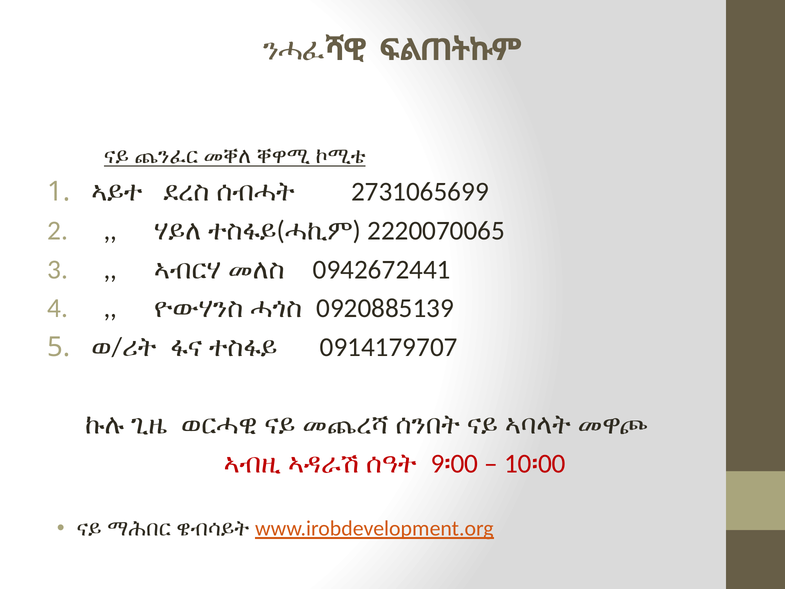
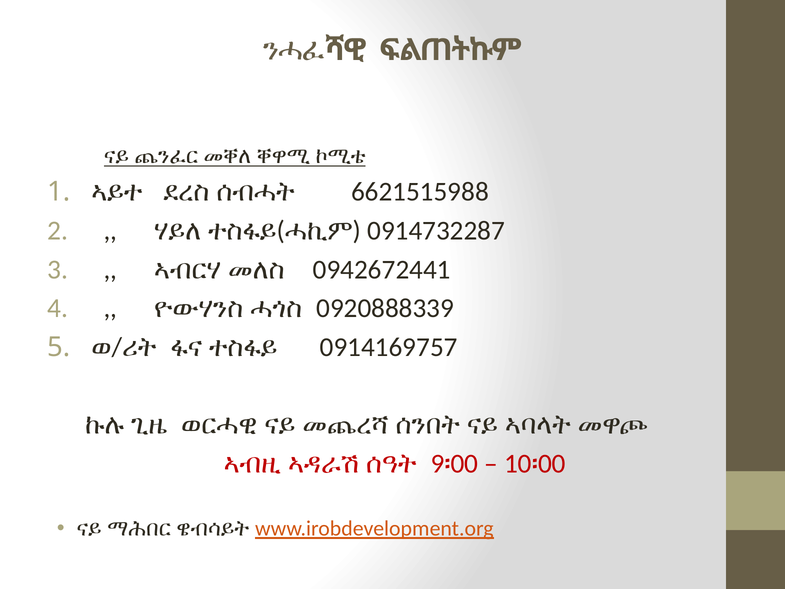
2731065699: 2731065699 -> 6621515988 (420, 192)
2220070065: 2220070065 -> 0914732287 (436, 231)
0920885139: 0920885139 -> 0920888339 (385, 308)
0914179707: 0914179707 -> 0914169757 (389, 347)
